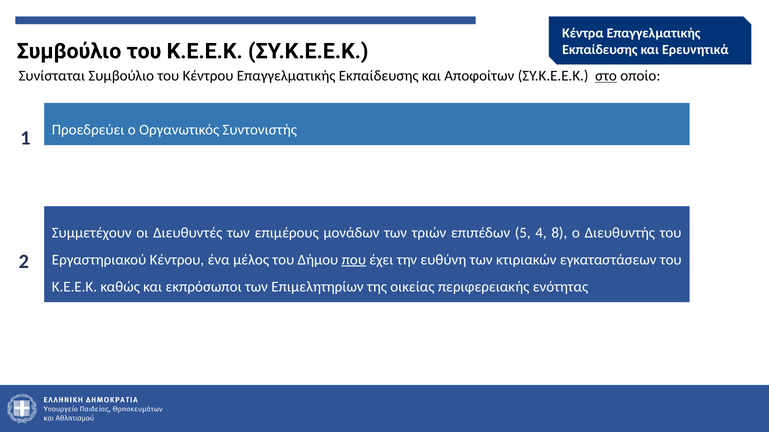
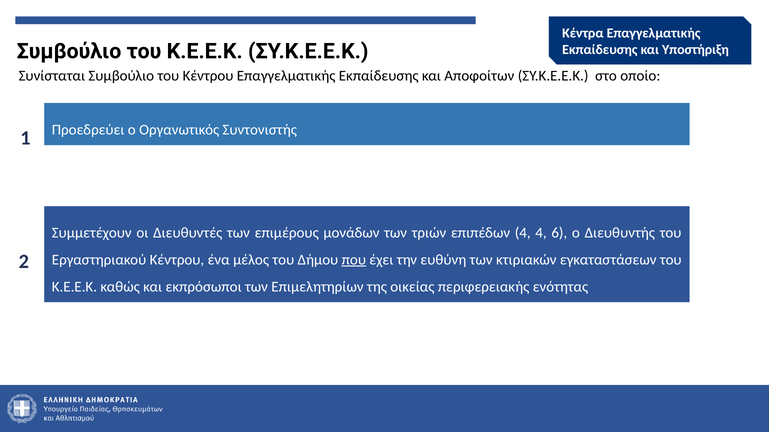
Ερευνητικά: Ερευνητικά -> Υποστήριξη (695, 50)
στο underline: present -> none (606, 76)
επιπέδων 5: 5 -> 4 (523, 233)
8: 8 -> 6 (559, 233)
